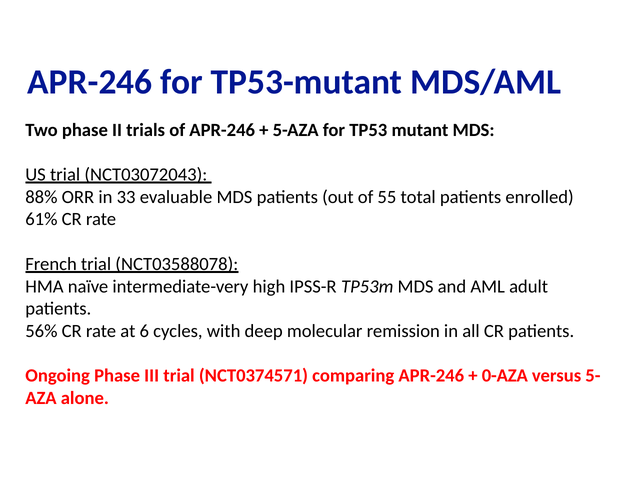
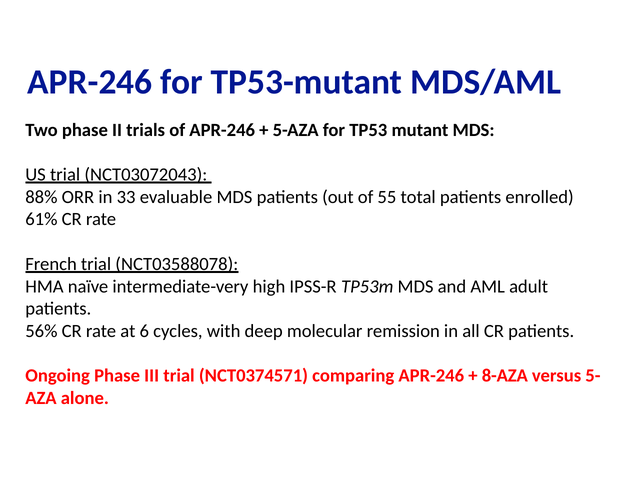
0-AZA: 0-AZA -> 8-AZA (505, 376)
